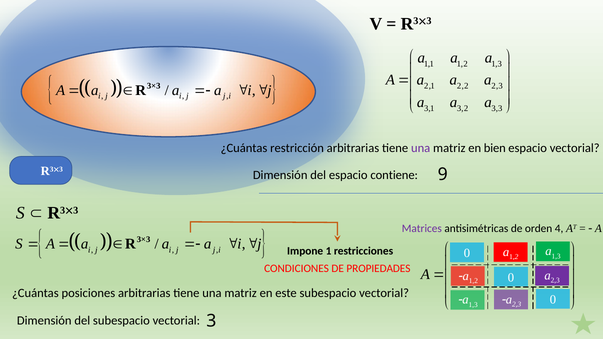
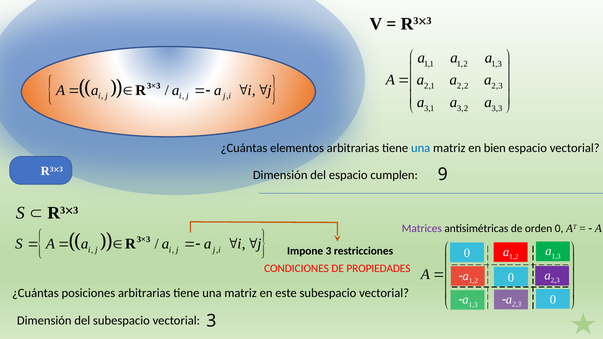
restricción: restricción -> elementos (297, 148)
una colour: purple -> blue (421, 148)
contiene: contiene -> cumplen (394, 175)
orden 4: 4 -> 0 (559, 229)
Impone 1: 1 -> 3 (329, 251)
